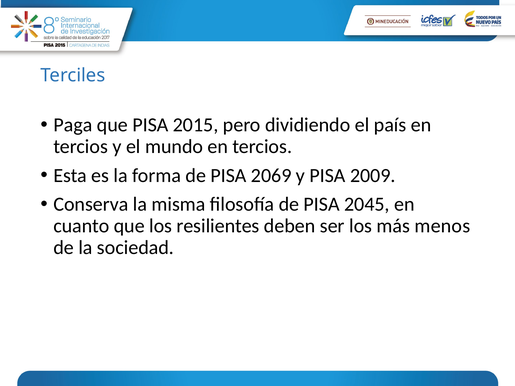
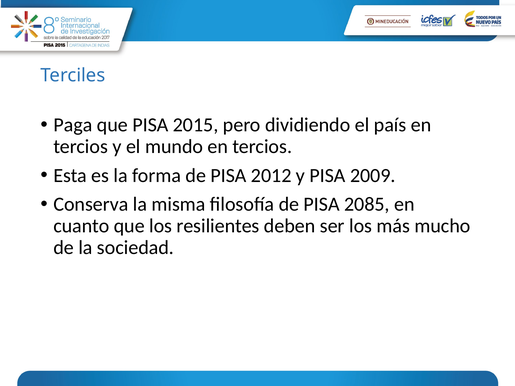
2069: 2069 -> 2012 (271, 176)
2045: 2045 -> 2085 (367, 204)
menos: menos -> mucho (443, 226)
